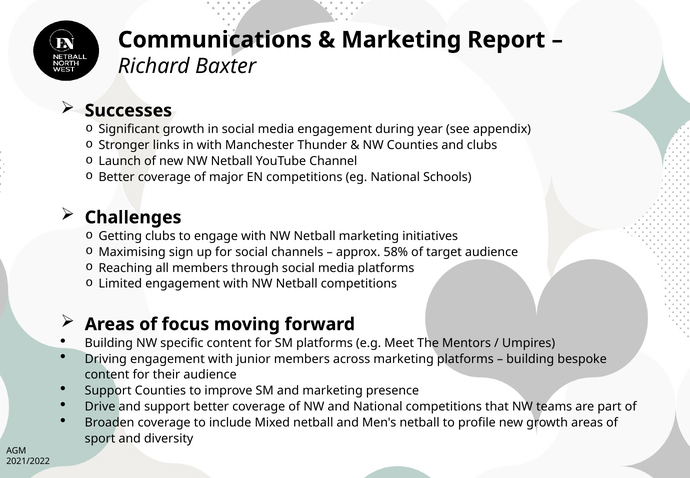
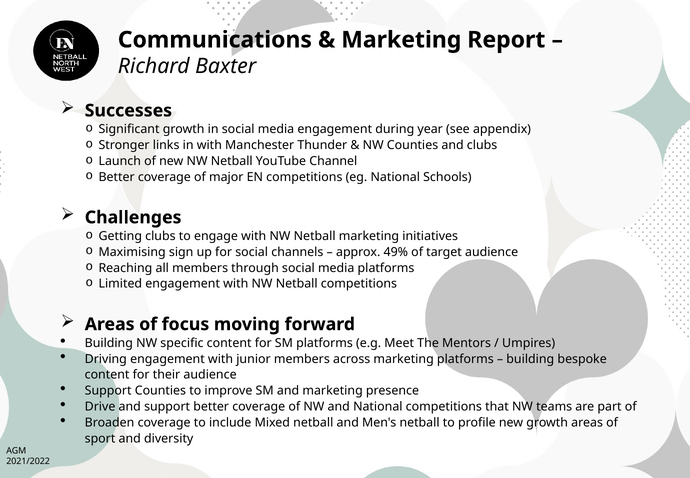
58%: 58% -> 49% (396, 252)
